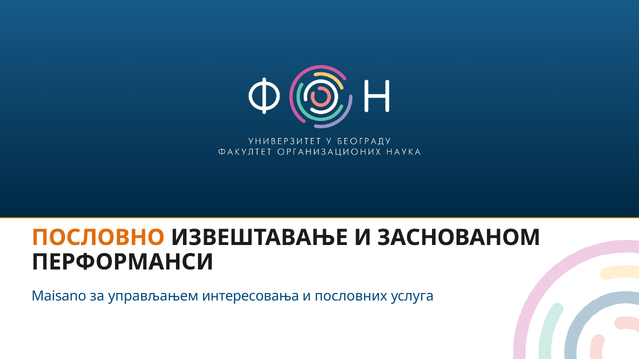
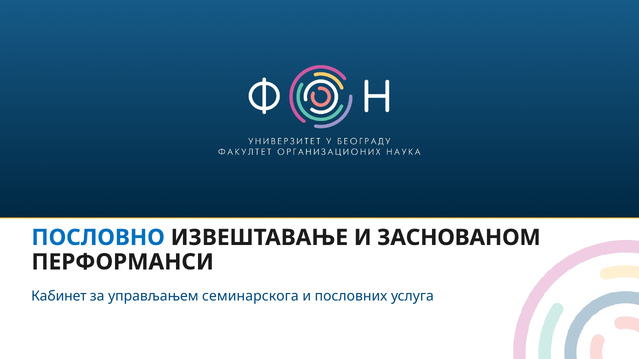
ПОСЛОВНО colour: orange -> blue (98, 238)
Maisano: Maisano -> Кабинет (59, 296)
интересовања: интересовања -> семинарскога (250, 296)
